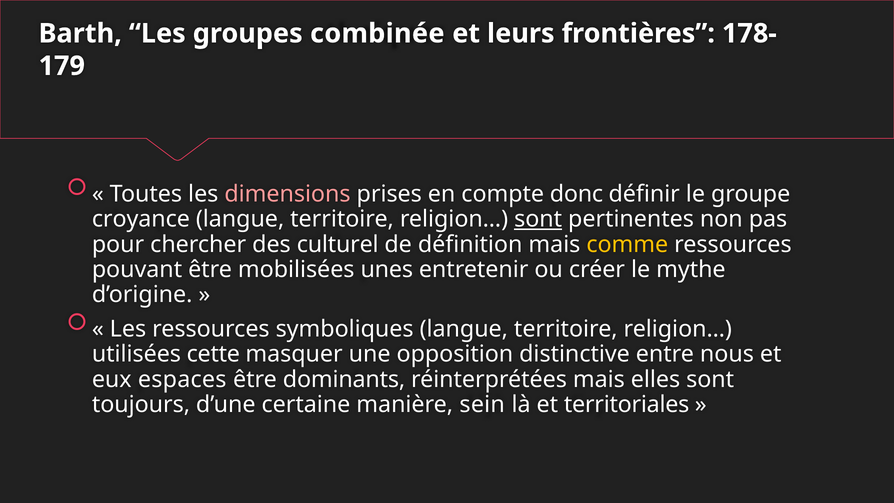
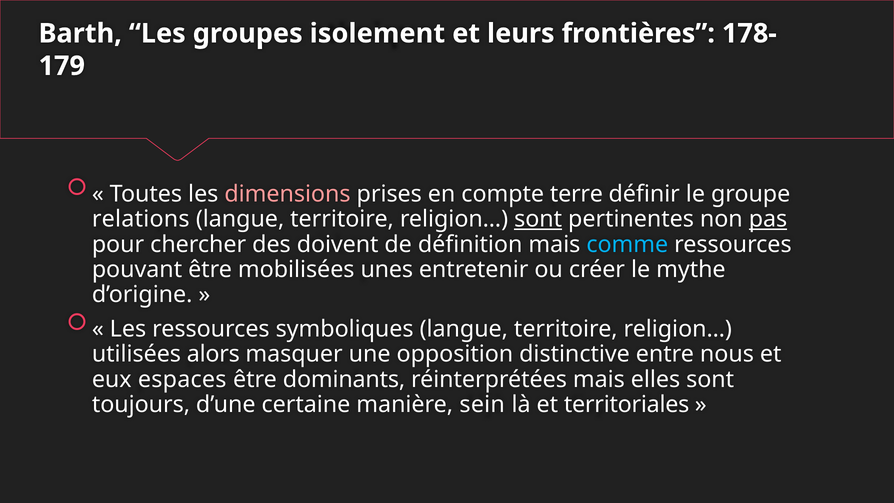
combinée: combinée -> isolement (377, 33)
donc: donc -> terre (576, 194)
croyance: croyance -> relations (141, 219)
pas underline: none -> present (768, 219)
culturel: culturel -> doivent (338, 244)
comme colour: yellow -> light blue (627, 244)
cette: cette -> alors (213, 354)
